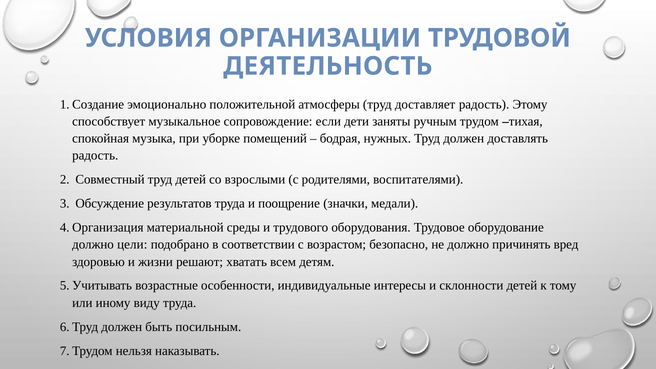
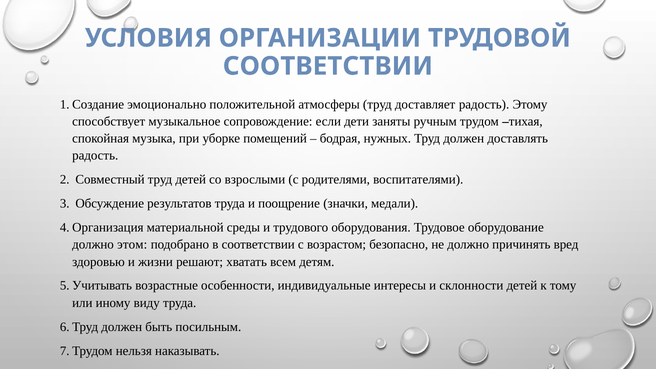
ДЕЯТЕЛЬНОСТЬ: ДЕЯТЕЛЬНОСТЬ -> СООТВЕТСТВИИ (328, 66)
цели: цели -> этом (132, 245)
